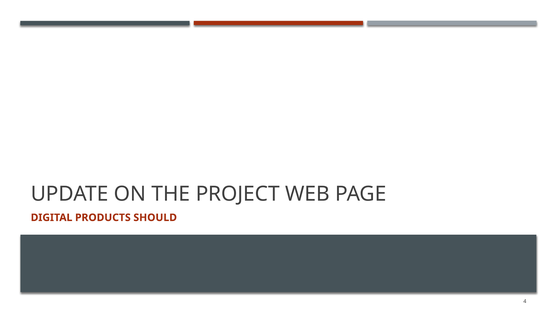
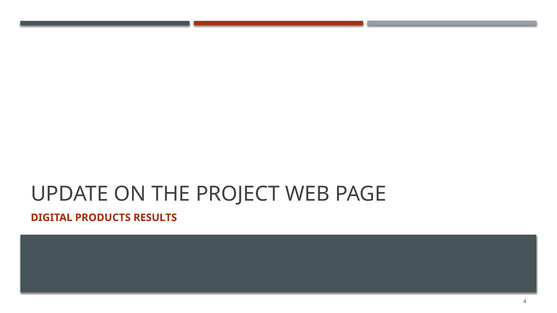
SHOULD: SHOULD -> RESULTS (155, 218)
